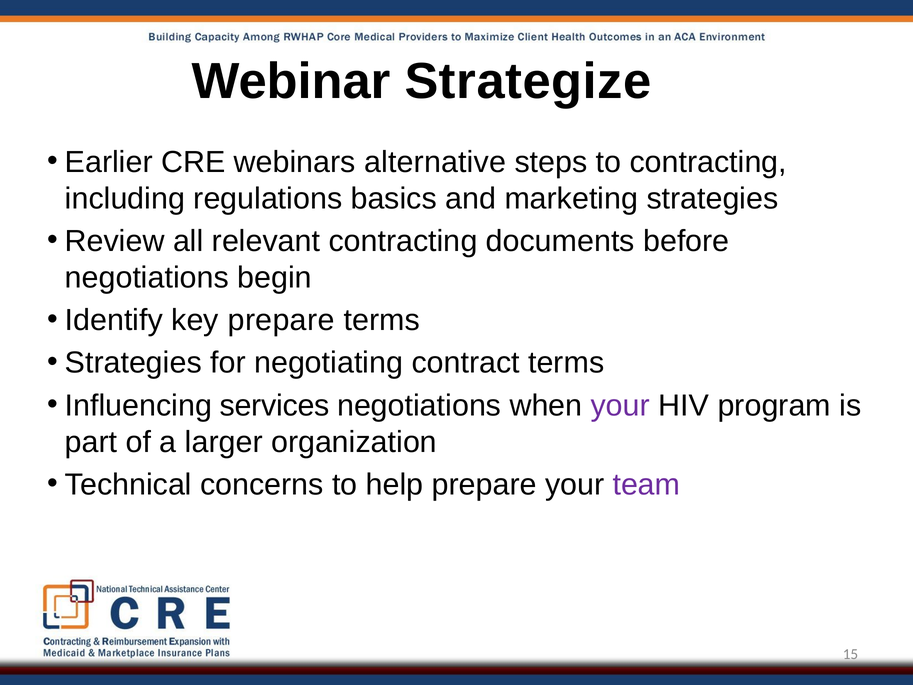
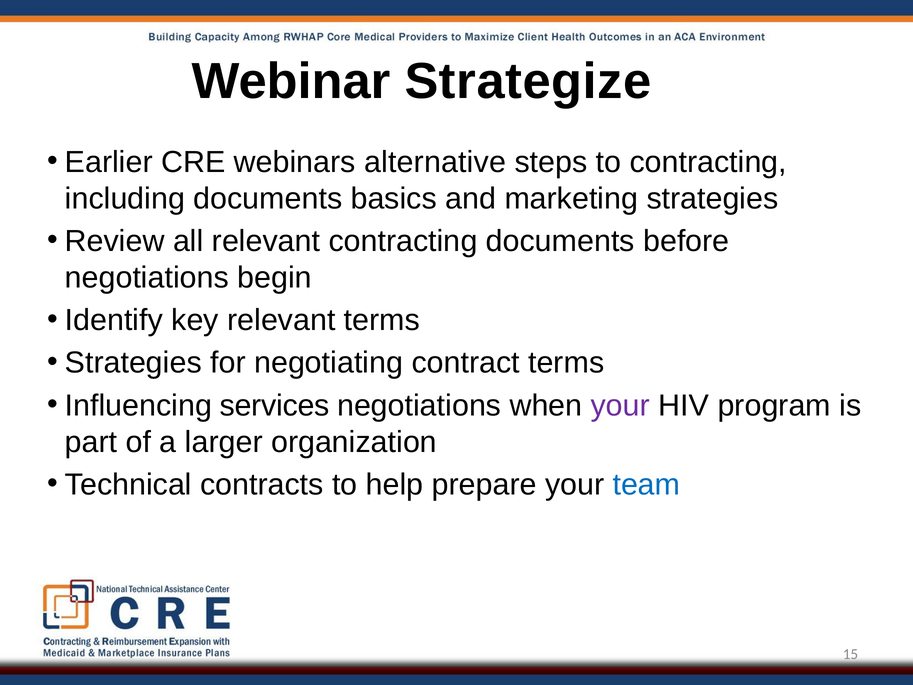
including regulations: regulations -> documents (268, 198)
key prepare: prepare -> relevant (281, 320)
concerns: concerns -> contracts (262, 484)
team colour: purple -> blue (646, 484)
